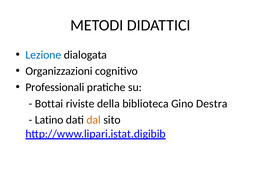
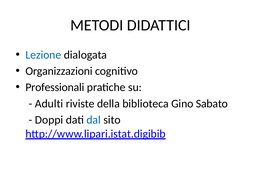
Bottai: Bottai -> Adulti (49, 103)
Destra: Destra -> Sabato (212, 103)
Latino: Latino -> Doppi (49, 120)
dal colour: orange -> blue (94, 120)
